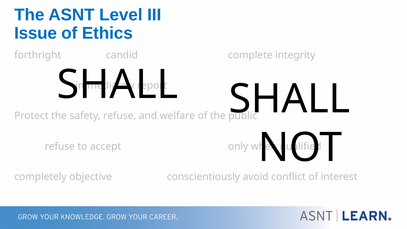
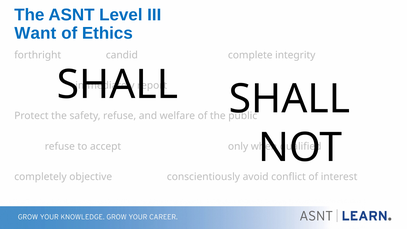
Issue: Issue -> Want (35, 33)
